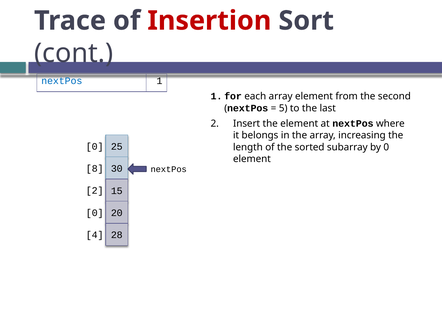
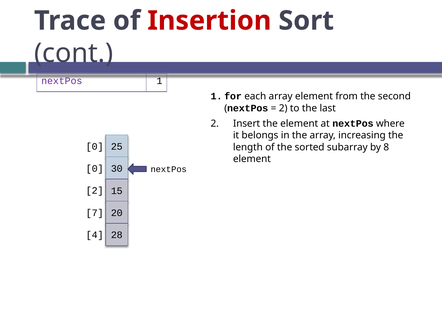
nextPos colour: blue -> purple (62, 81)
5: 5 -> 2 (283, 108)
by 0: 0 -> 8 (386, 147)
8: 8 -> 0 (95, 168)
0: 0 -> 7 (95, 213)
